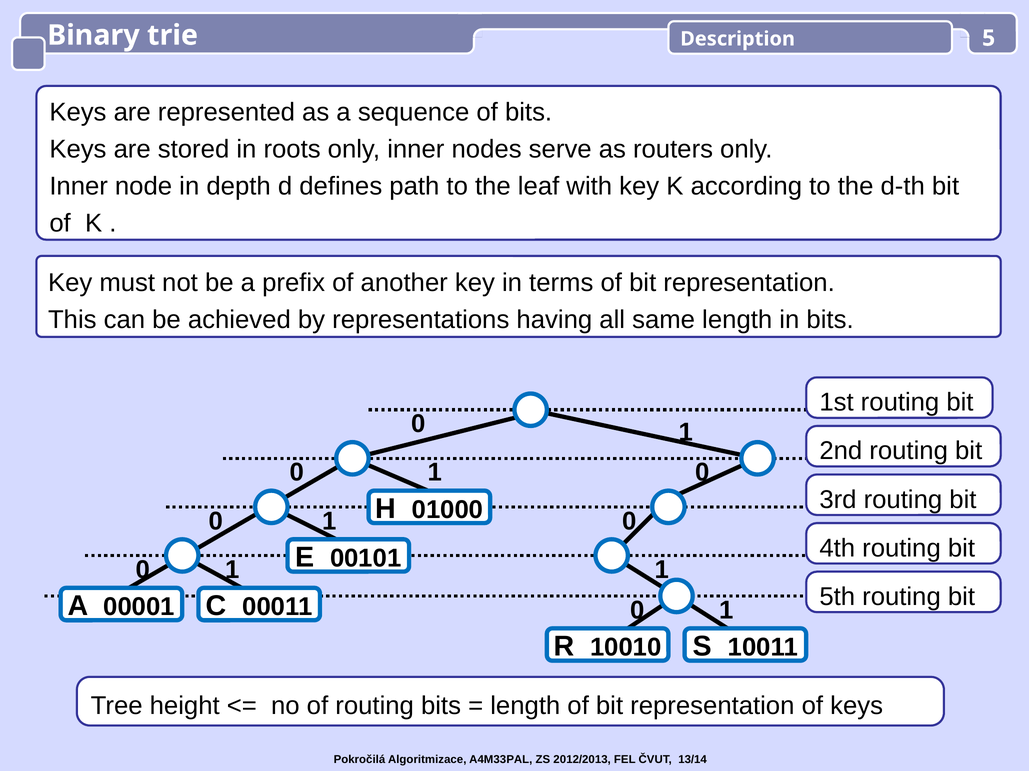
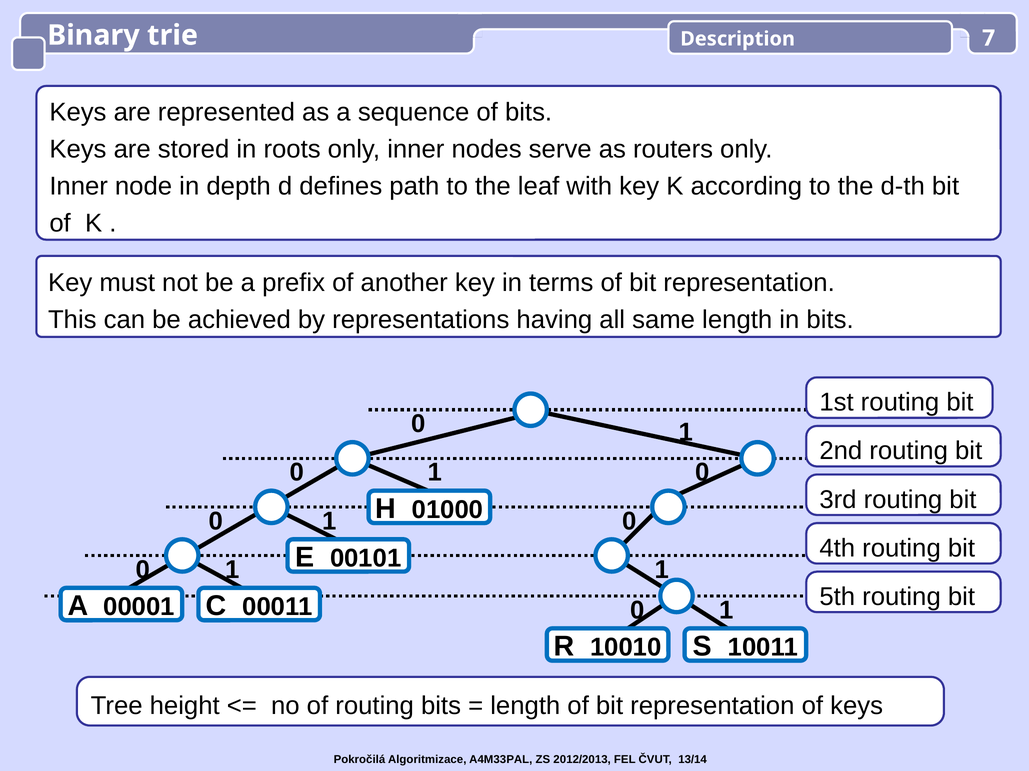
5: 5 -> 7 (989, 38)
